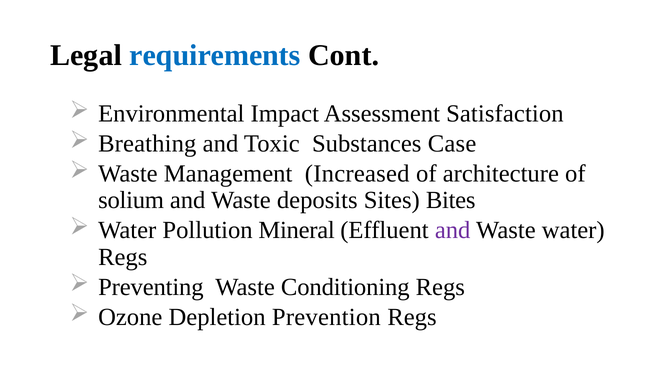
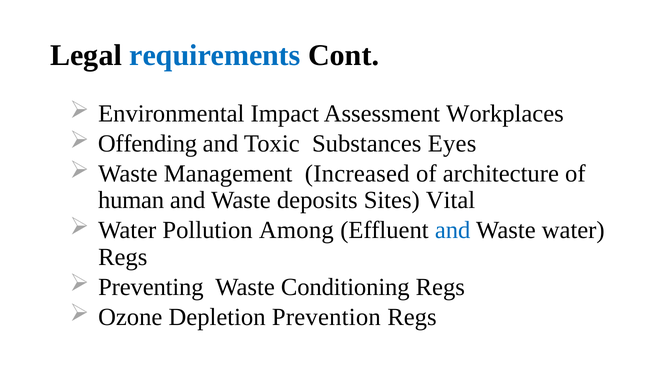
Satisfaction: Satisfaction -> Workplaces (505, 114)
Breathing: Breathing -> Offending (147, 144)
Case: Case -> Eyes (452, 144)
solium: solium -> human (131, 201)
Bites: Bites -> Vital (451, 201)
Mineral: Mineral -> Among (296, 231)
and colour: purple -> blue (453, 231)
